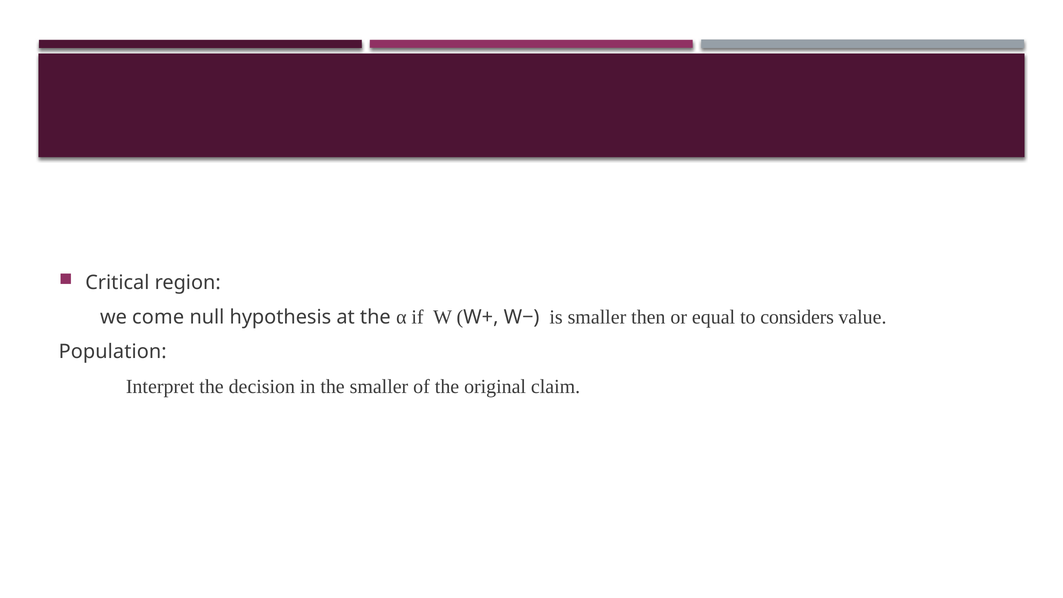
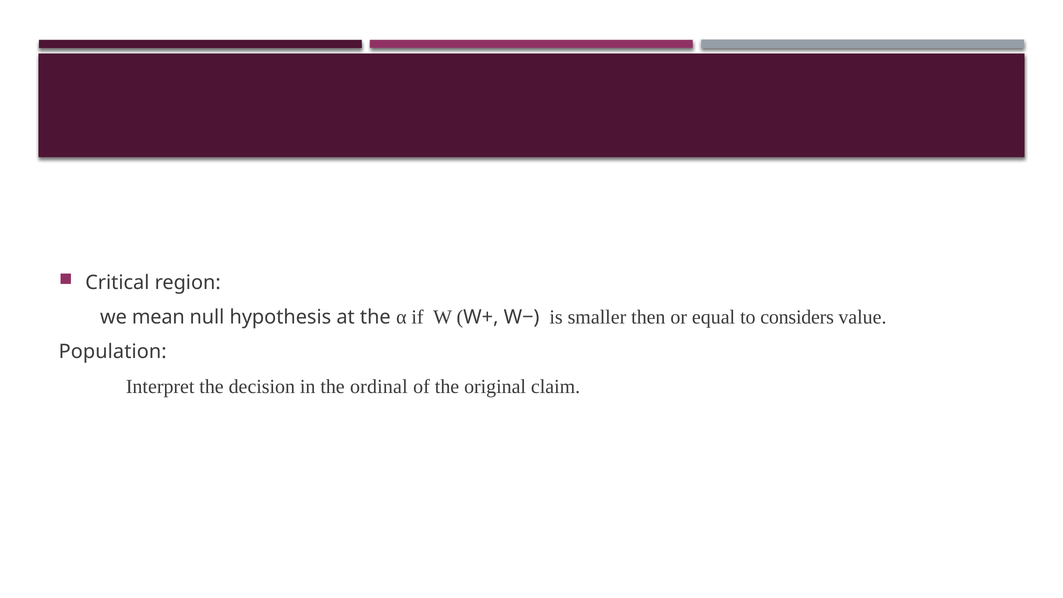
come: come -> mean (158, 317)
the smaller: smaller -> ordinal (379, 386)
